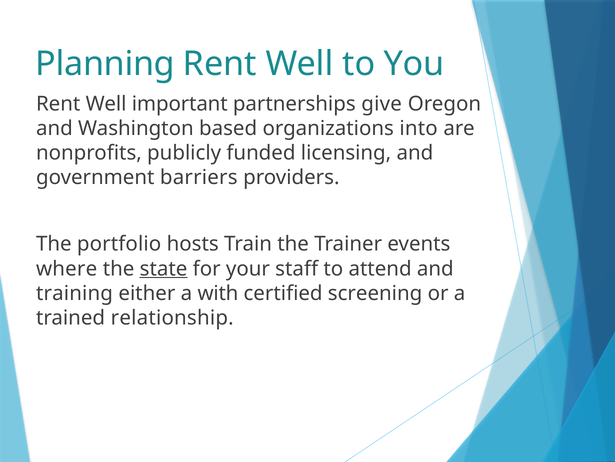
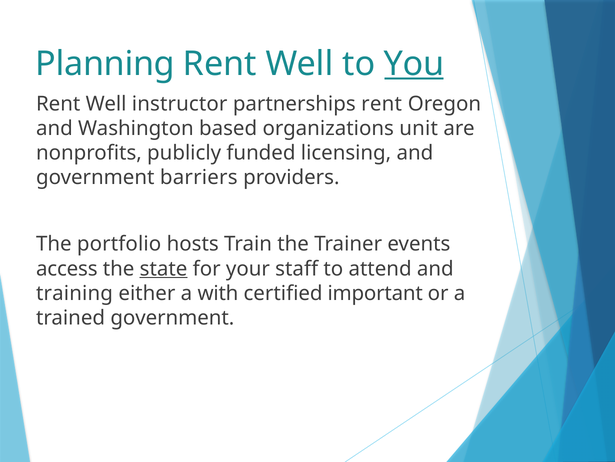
You underline: none -> present (414, 64)
important: important -> instructor (180, 104)
partnerships give: give -> rent (382, 104)
into: into -> unit (419, 128)
where: where -> access (67, 268)
screening: screening -> important (375, 293)
trained relationship: relationship -> government (172, 317)
